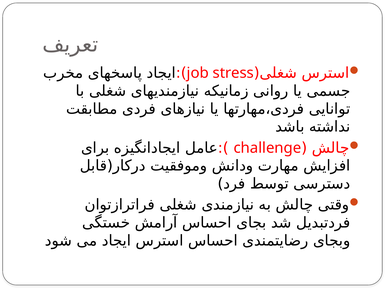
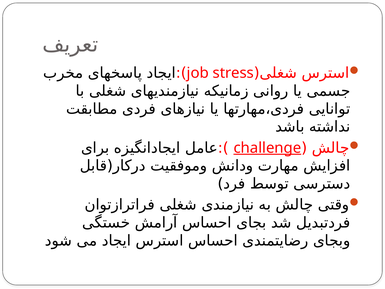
challenge underline: none -> present (267, 148)
